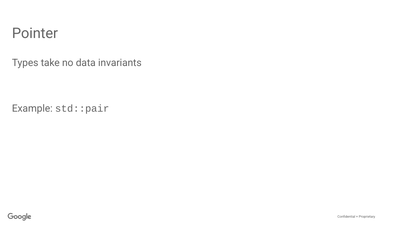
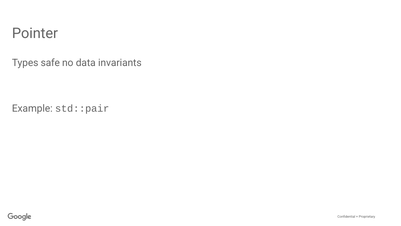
take: take -> safe (50, 63)
